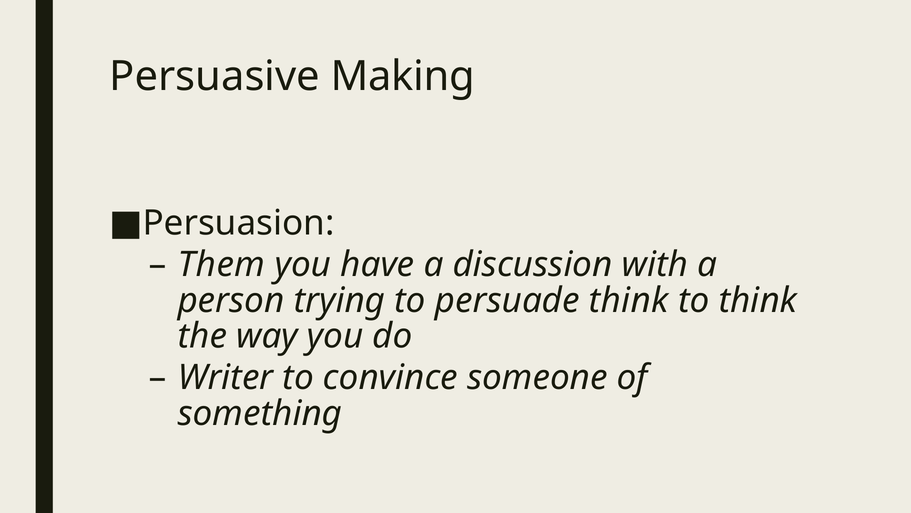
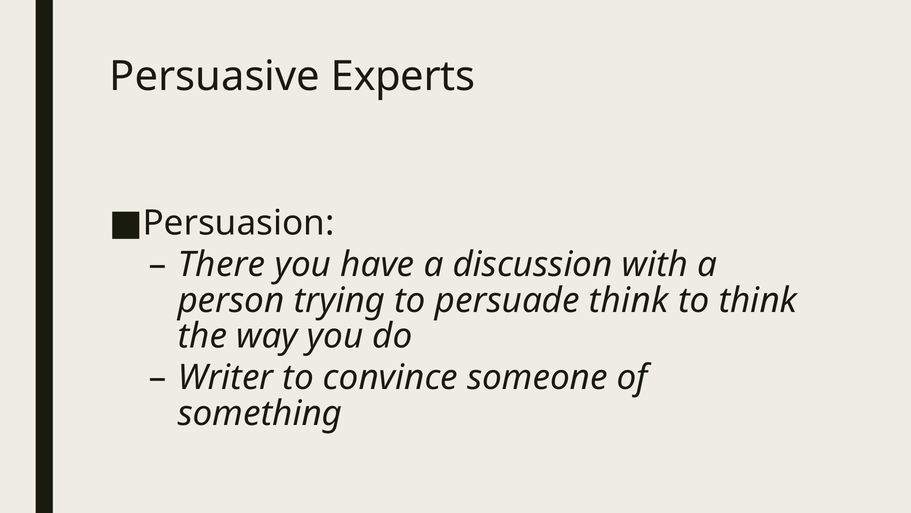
Making: Making -> Experts (403, 77)
Them: Them -> There (222, 265)
